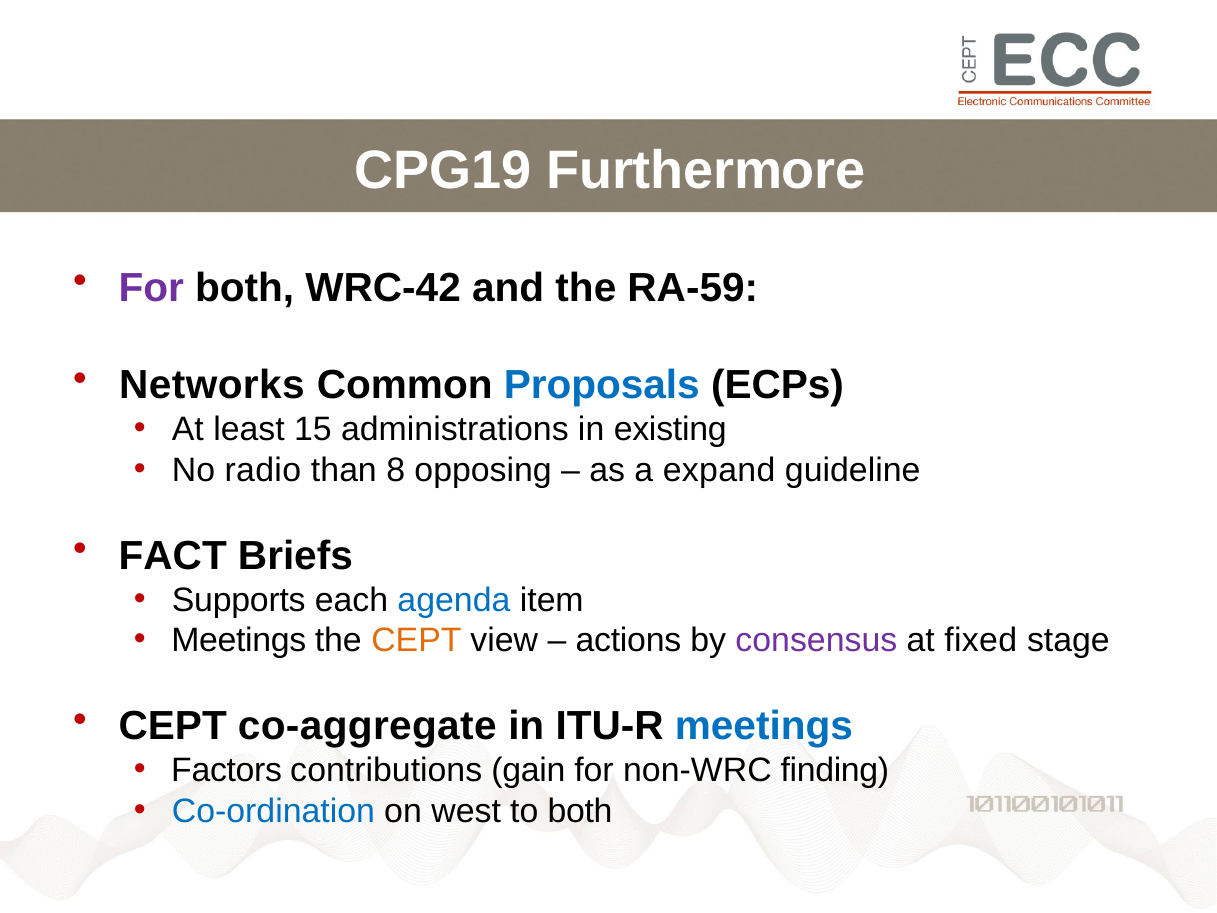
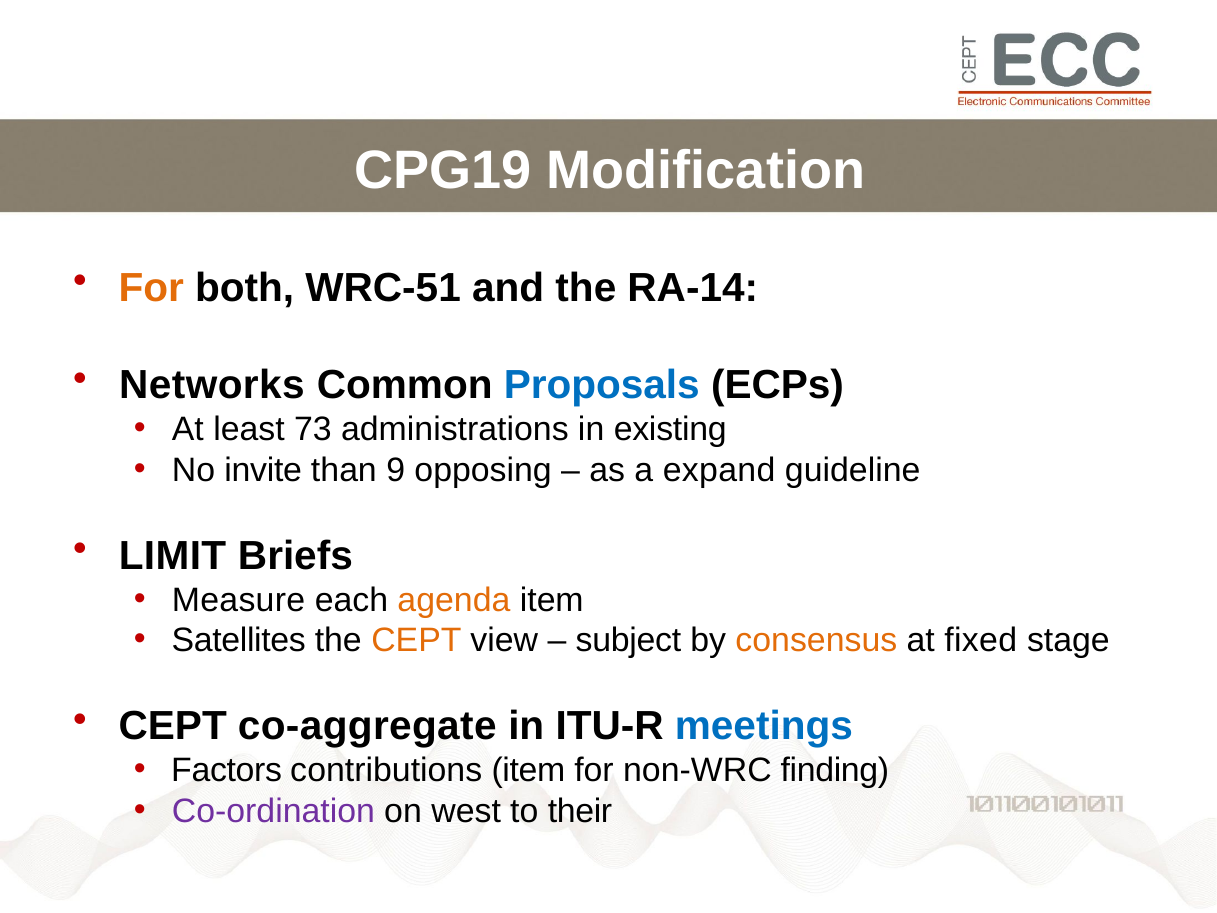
Furthermore: Furthermore -> Modification (706, 171)
For colour: purple -> orange (151, 288)
WRC-42: WRC-42 -> WRC-51 (383, 288)
RA-59: RA-59 -> RA-14 (693, 288)
15: 15 -> 73 (313, 429)
radio: radio -> invite (263, 470)
8: 8 -> 9 (396, 470)
FACT: FACT -> LIMIT (173, 556)
Supports: Supports -> Measure (239, 600)
agenda colour: blue -> orange (454, 600)
Meetings: Meetings -> Satellites (239, 641)
actions: actions -> subject (628, 641)
consensus colour: purple -> orange (816, 641)
contributions gain: gain -> item (528, 770)
Co-ordination colour: blue -> purple (273, 811)
to both: both -> their (580, 811)
